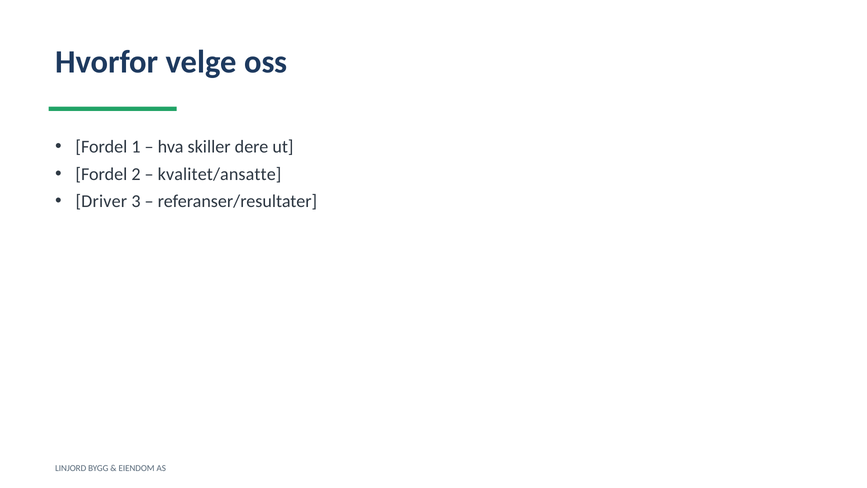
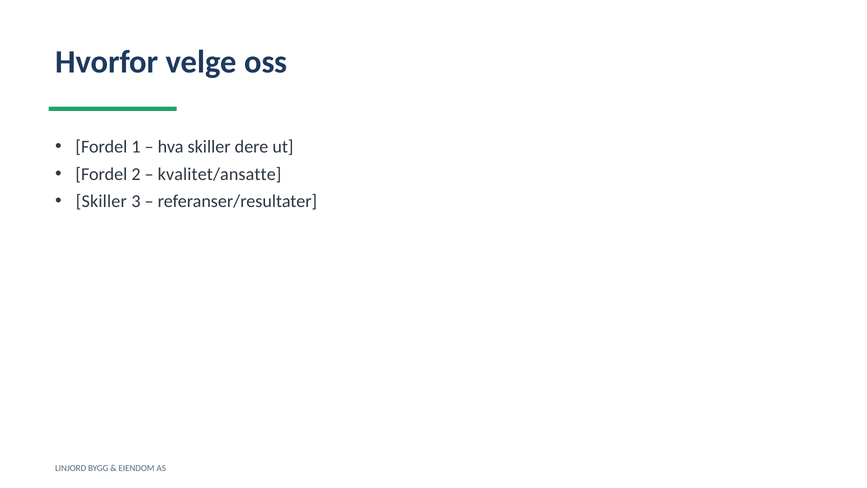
Driver: Driver -> Skiller (101, 201)
